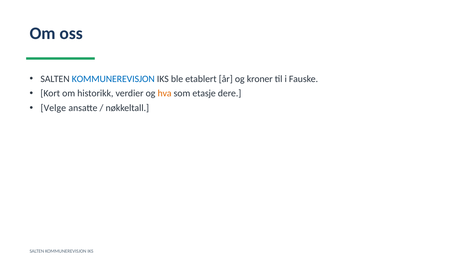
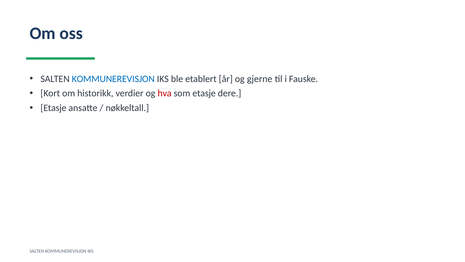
kroner: kroner -> gjerne (260, 79)
hva colour: orange -> red (165, 93)
Velge: Velge -> Etasje (53, 108)
